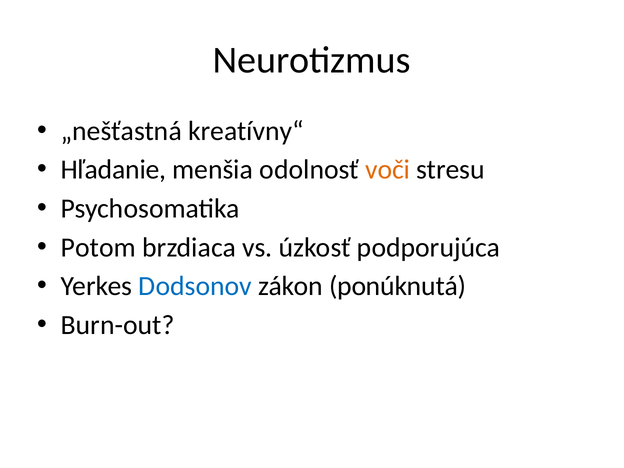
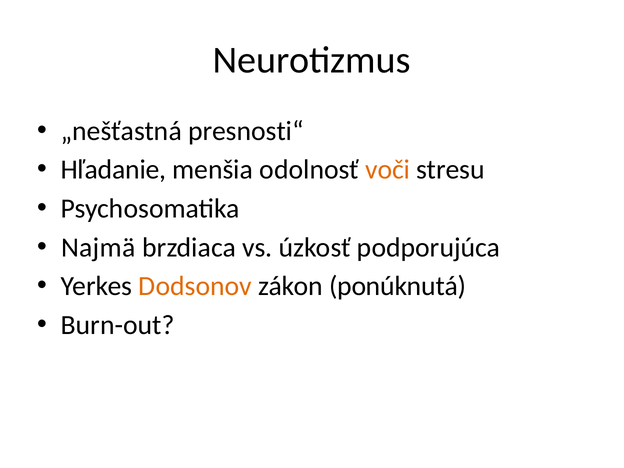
kreatívny“: kreatívny“ -> presnosti“ (246, 131)
Potom: Potom -> Najmä (98, 247)
Dodsonov colour: blue -> orange (195, 286)
